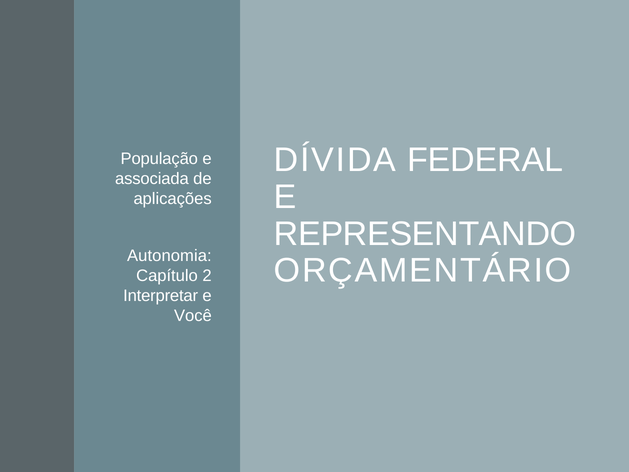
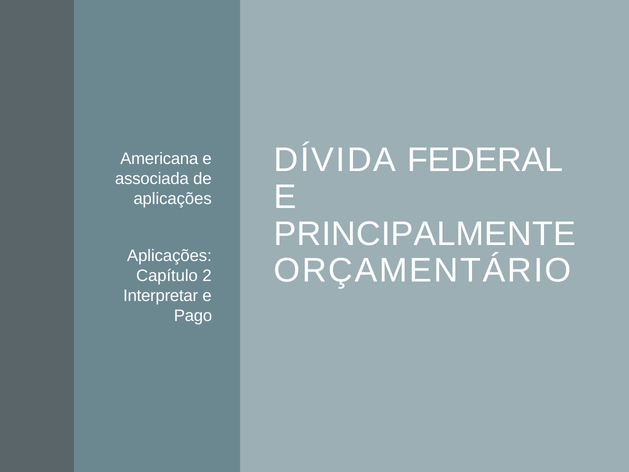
População: População -> Americana (159, 159)
REPRESENTANDO: REPRESENTANDO -> PRINCIPALMENTE (425, 234)
Autonomia: Autonomia -> Aplicações (169, 256)
Você: Você -> Pago (193, 315)
